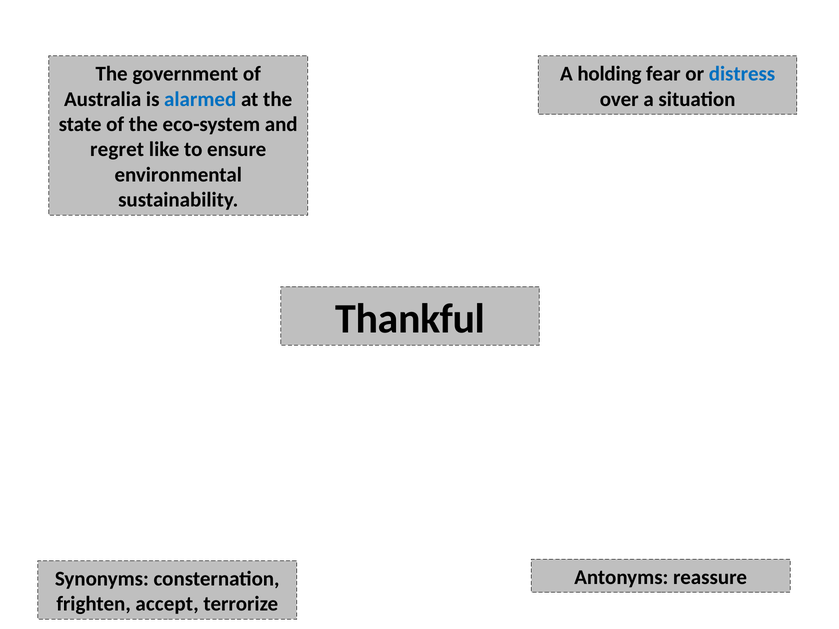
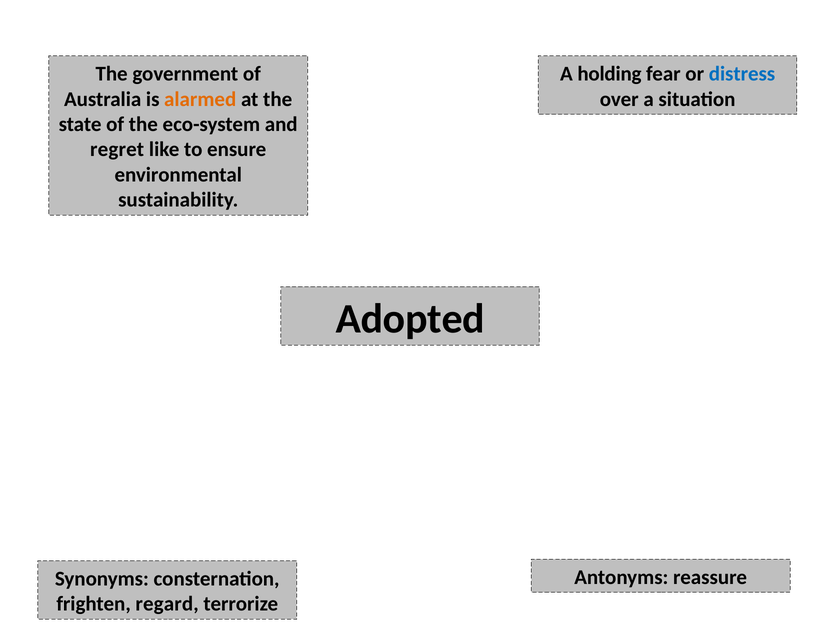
alarmed colour: blue -> orange (200, 99)
Thankful: Thankful -> Adopted (410, 319)
accept: accept -> regard (167, 604)
